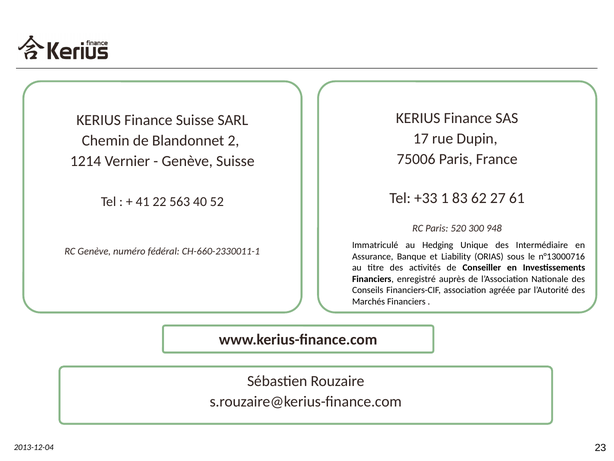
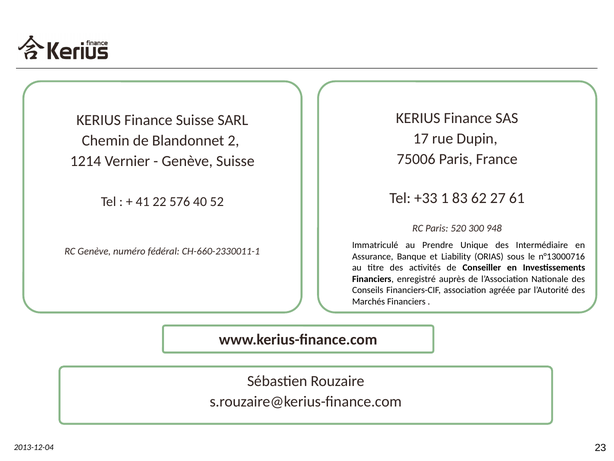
563: 563 -> 576 (180, 201)
Hedging: Hedging -> Prendre (438, 245)
